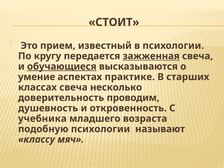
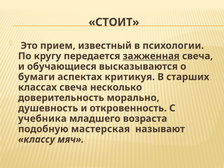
обучающиеся underline: present -> none (62, 66)
умение: умение -> бумаги (37, 77)
практике: практике -> критикуя (130, 77)
проводим: проводим -> морально (133, 98)
подобную психологии: психологии -> мастерская (100, 129)
